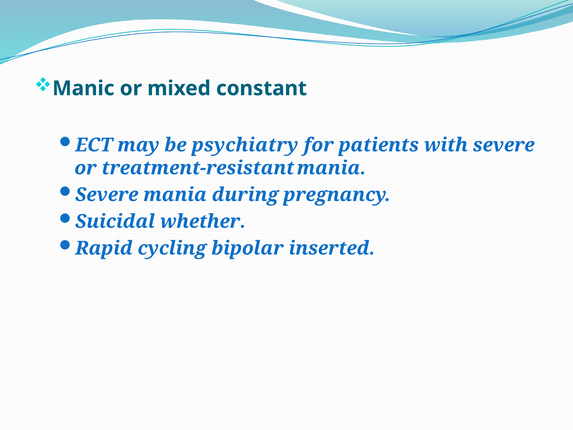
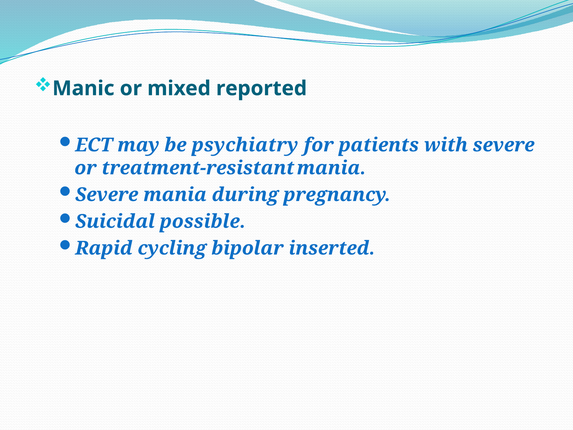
constant: constant -> reported (261, 88)
whether: whether -> possible (203, 221)
